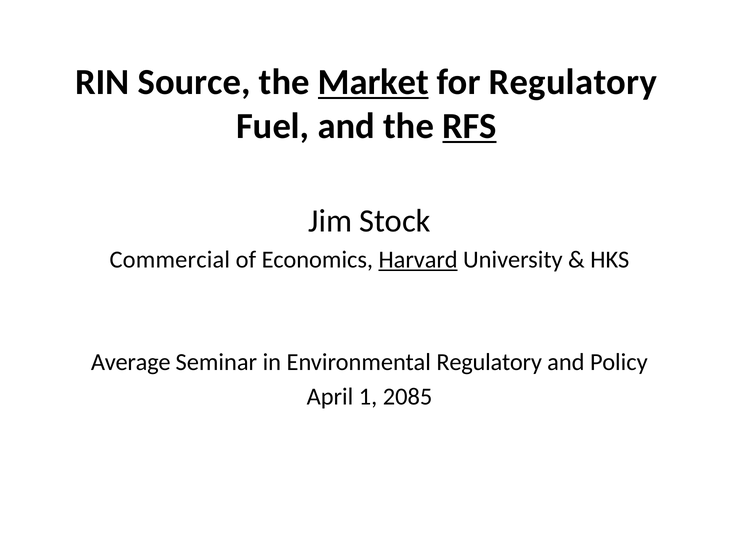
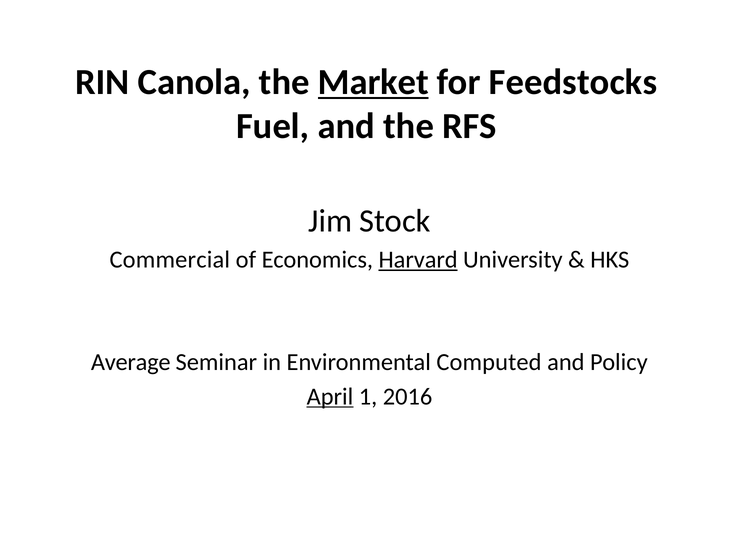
Source: Source -> Canola (194, 82)
for Regulatory: Regulatory -> Feedstocks (573, 82)
RFS underline: present -> none (470, 126)
Environmental Regulatory: Regulatory -> Computed (489, 362)
April underline: none -> present (330, 396)
2085: 2085 -> 2016 (408, 396)
